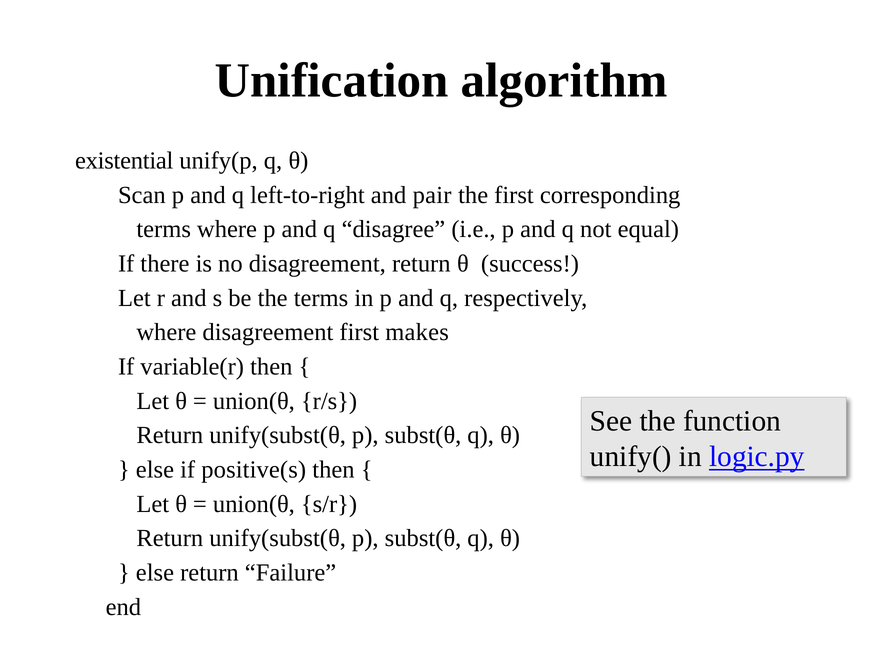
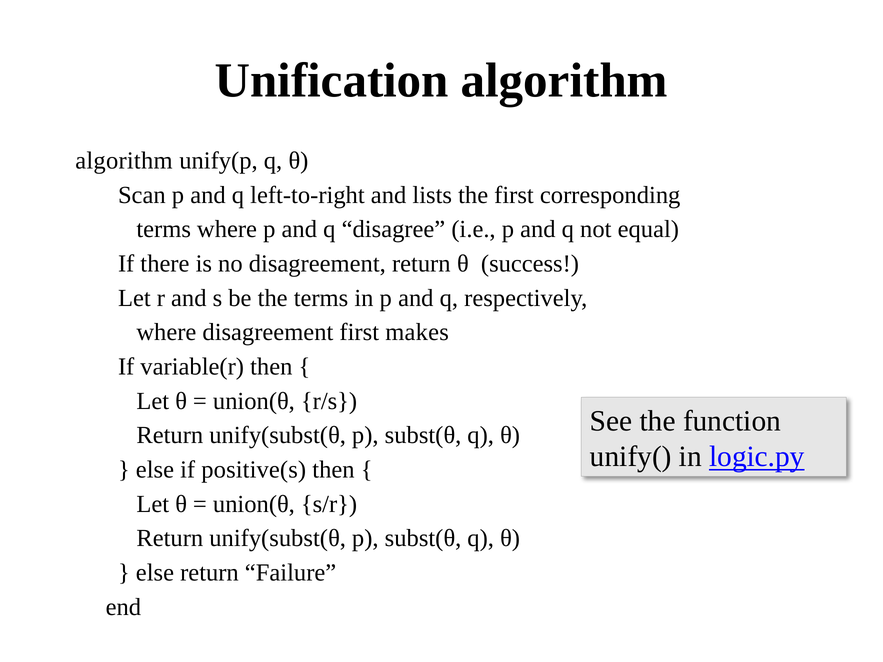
existential: existential -> algorithm (124, 161)
pair: pair -> lists (432, 195)
